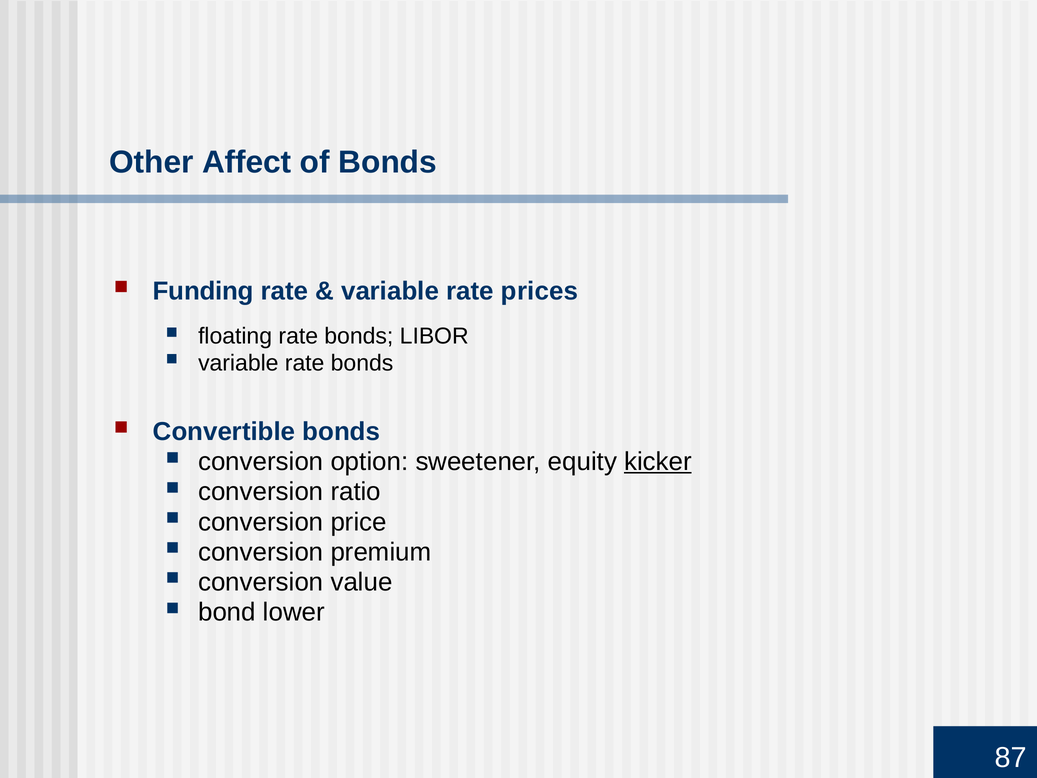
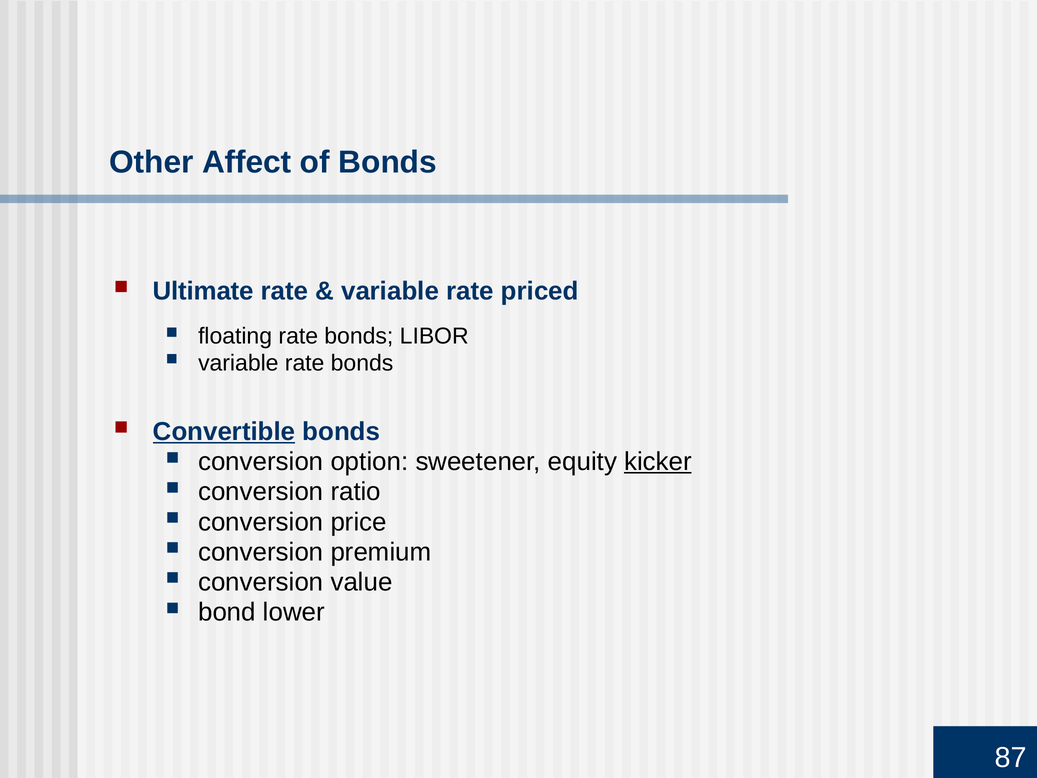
Funding: Funding -> Ultimate (203, 291)
prices: prices -> priced (540, 291)
Convertible underline: none -> present (224, 432)
